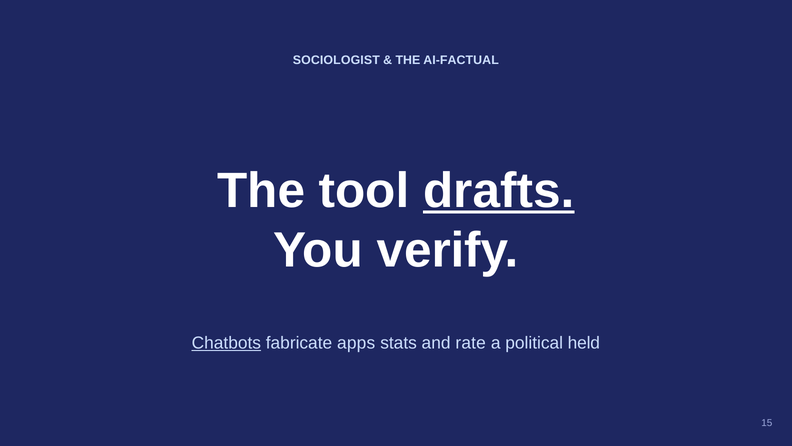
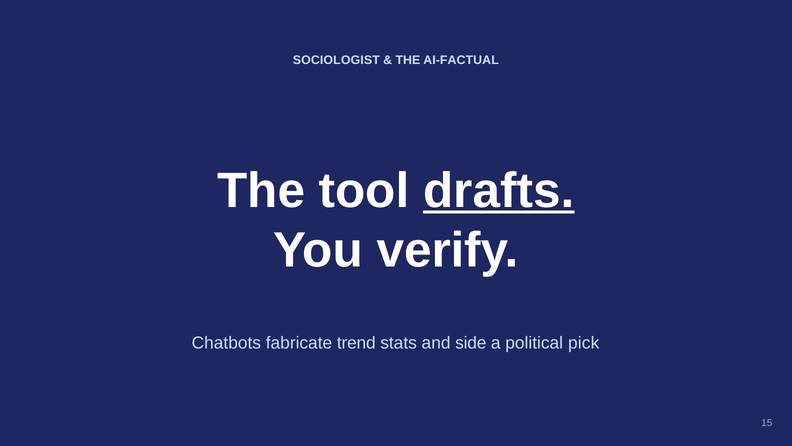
Chatbots underline: present -> none (226, 343)
apps: apps -> trend (356, 343)
rate: rate -> side (471, 343)
held: held -> pick (584, 343)
